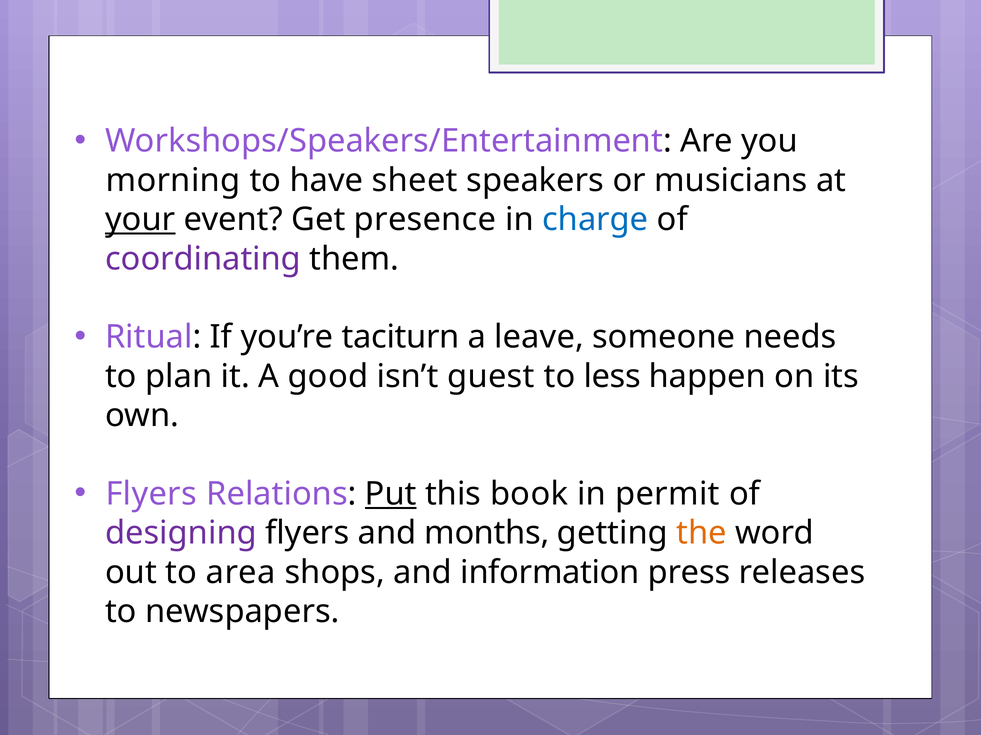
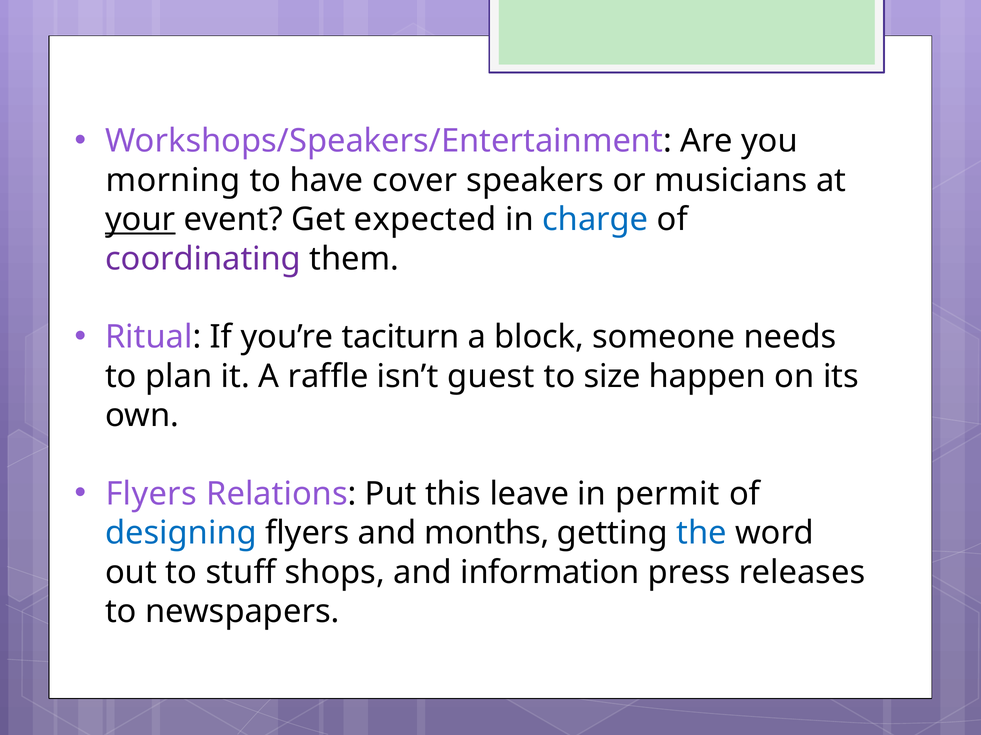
sheet: sheet -> cover (415, 181)
presence: presence -> expected (425, 220)
leave: leave -> block (539, 337)
good: good -> raffle (328, 377)
less: less -> size (612, 377)
Put underline: present -> none (391, 494)
book: book -> leave (529, 494)
designing colour: purple -> blue (181, 534)
the colour: orange -> blue (702, 534)
area: area -> stuff (241, 573)
